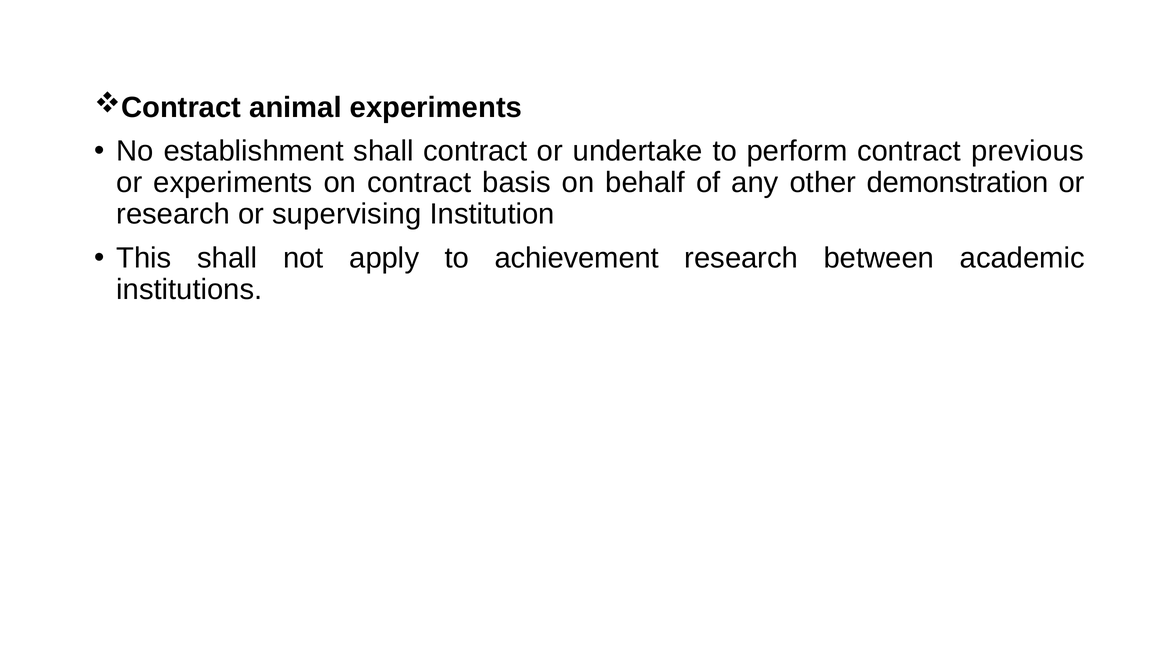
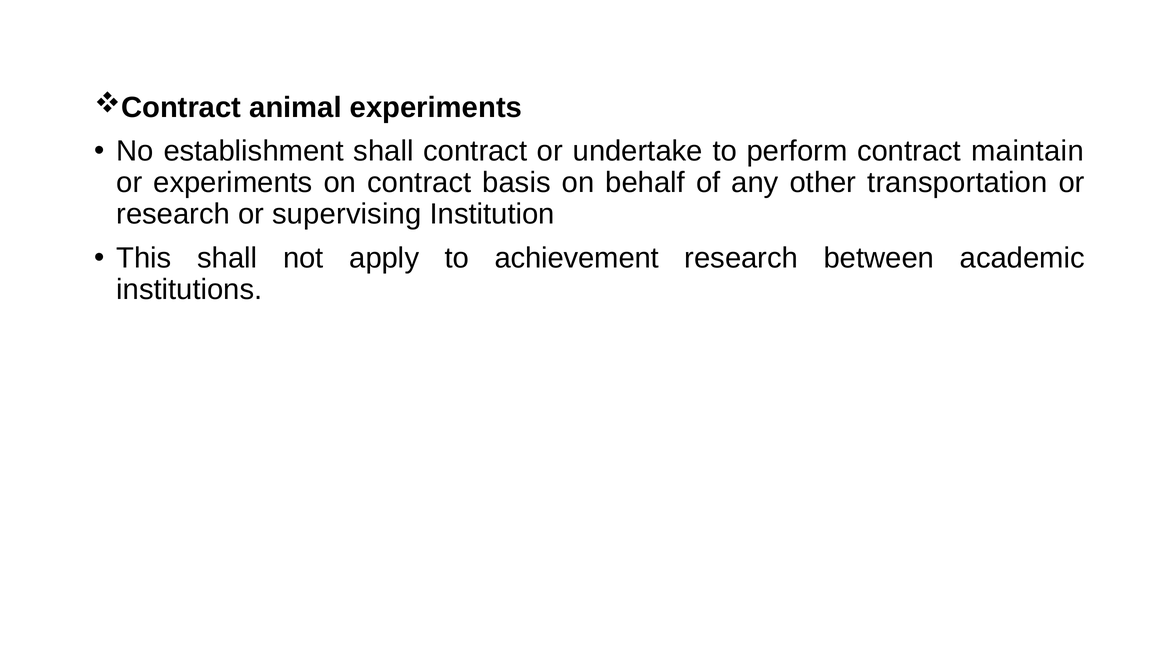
previous: previous -> maintain (1028, 151)
demonstration: demonstration -> transportation (957, 183)
